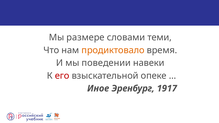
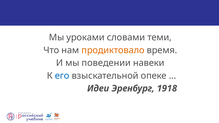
размере: размере -> уроками (86, 37)
его colour: red -> blue (62, 76)
Иное: Иное -> Идеи (98, 89)
1917: 1917 -> 1918 (167, 89)
